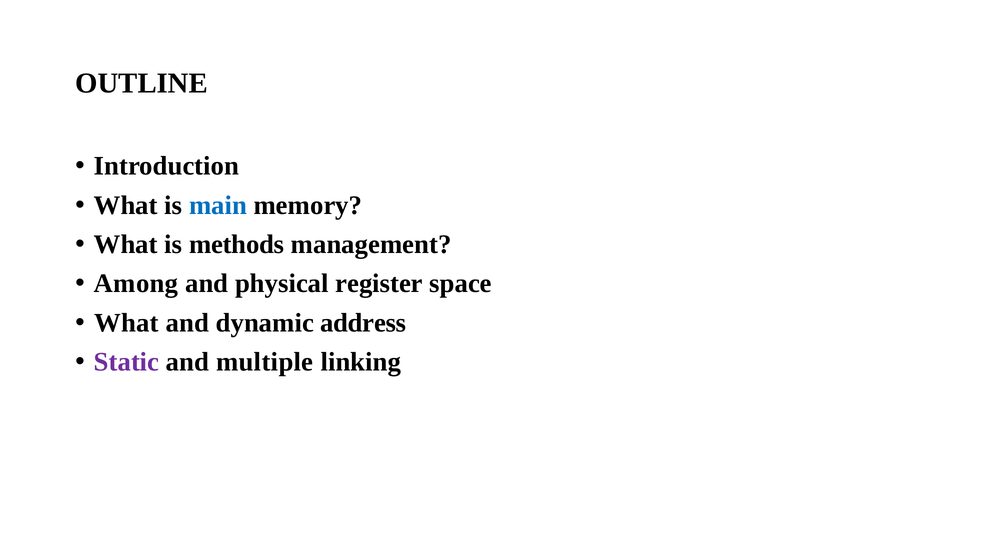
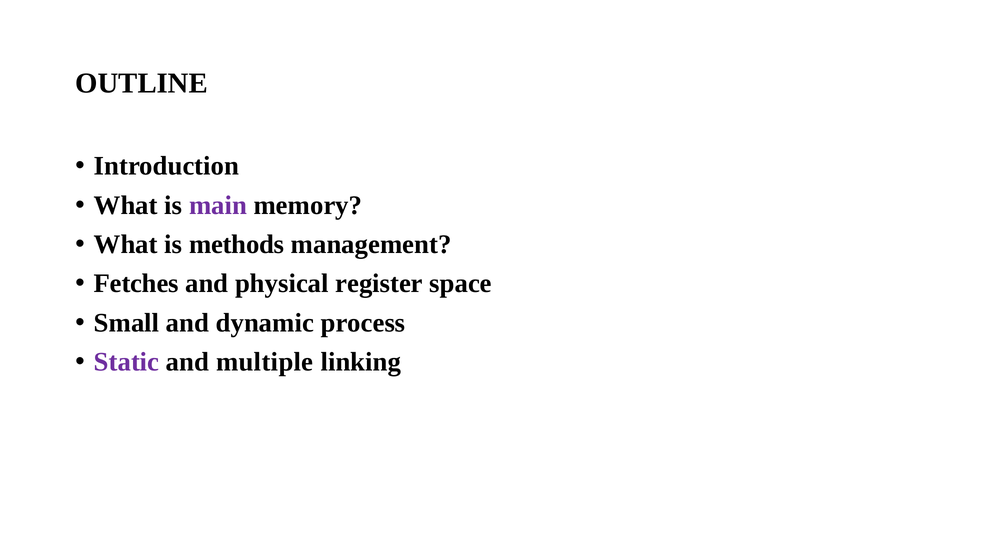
main colour: blue -> purple (218, 205)
Among: Among -> Fetches (136, 283)
What: What -> Small (127, 323)
address: address -> process (363, 323)
